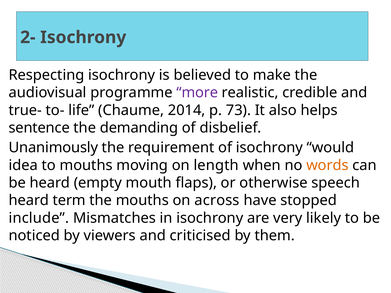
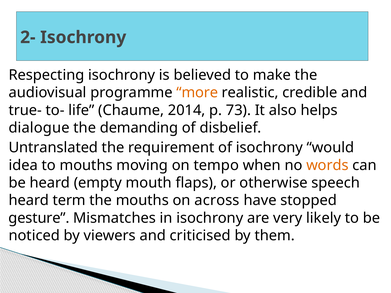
more colour: purple -> orange (197, 93)
sentence: sentence -> dialogue (39, 128)
Unanimously: Unanimously -> Untranslated (53, 148)
length: length -> tempo (216, 165)
include: include -> gesture (39, 218)
